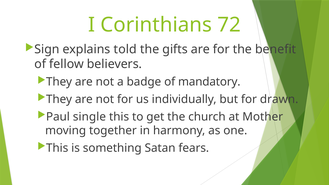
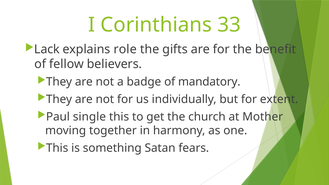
72: 72 -> 33 (229, 25)
Sign: Sign -> Lack (47, 49)
told: told -> role (125, 49)
drawn: drawn -> extent (279, 99)
